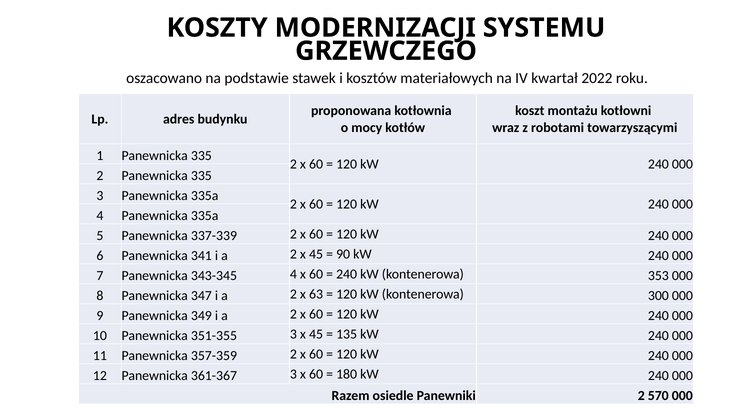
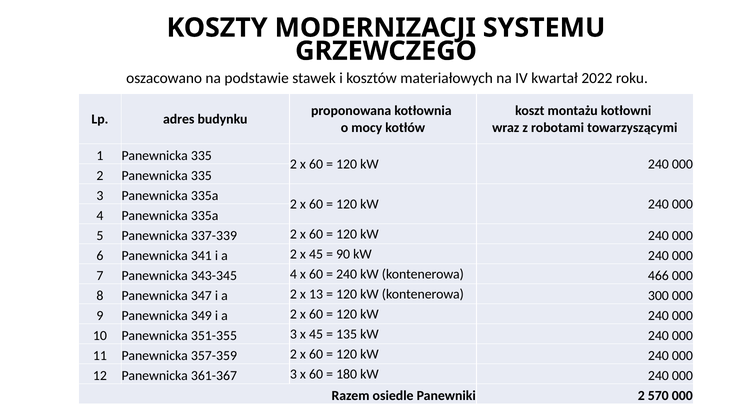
353: 353 -> 466 (658, 276)
63: 63 -> 13 (316, 294)
